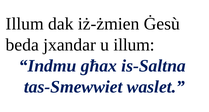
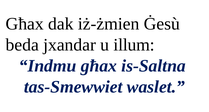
Illum: Illum -> Għax (25, 24)
